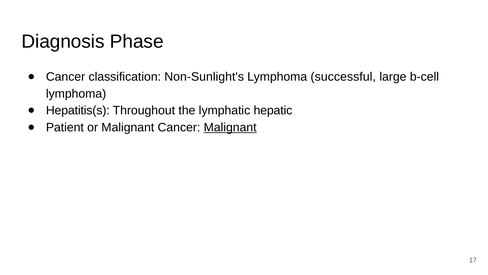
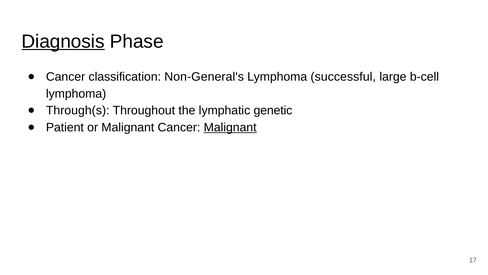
Diagnosis underline: none -> present (63, 41)
Non-Sunlight's: Non-Sunlight's -> Non-General's (204, 77)
Hepatitis(s: Hepatitis(s -> Through(s (78, 110)
hepatic: hepatic -> genetic (273, 110)
